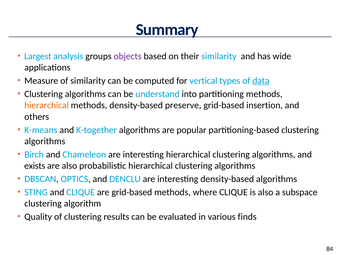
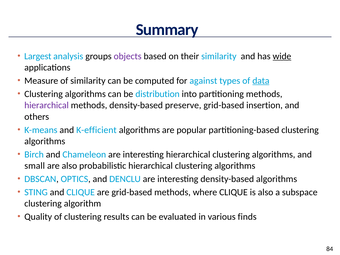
wide underline: none -> present (282, 56)
vertical: vertical -> against (203, 81)
understand: understand -> distribution (158, 94)
hierarchical colour: orange -> purple (47, 105)
K-together: K-together -> K-efficient (96, 130)
exists: exists -> small (35, 166)
